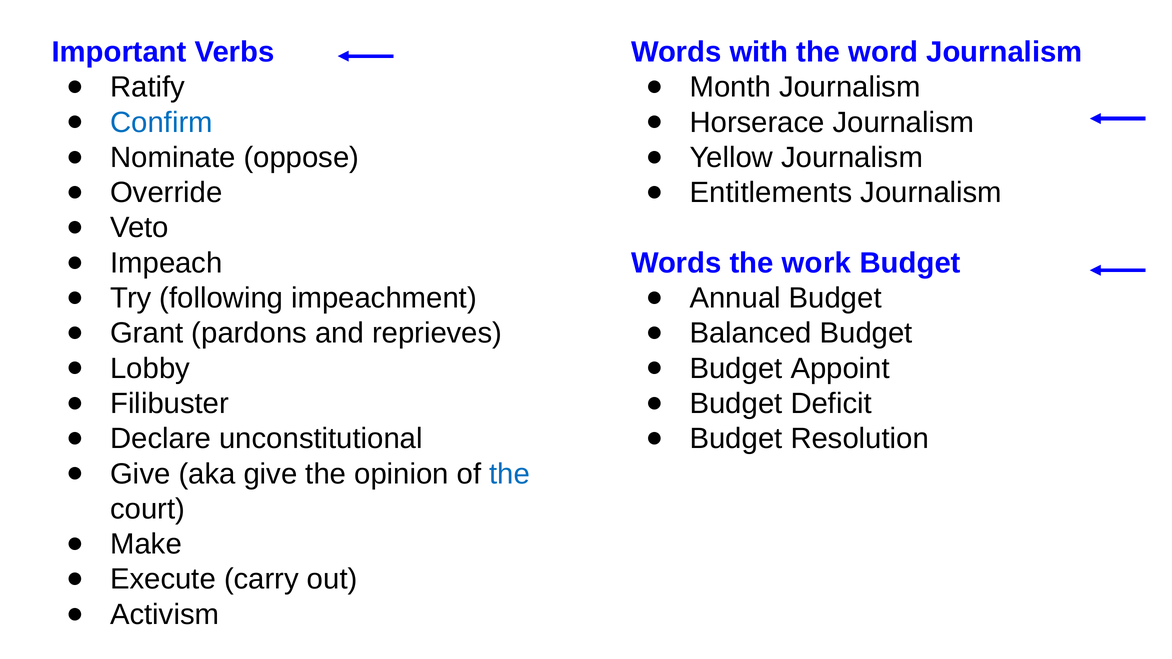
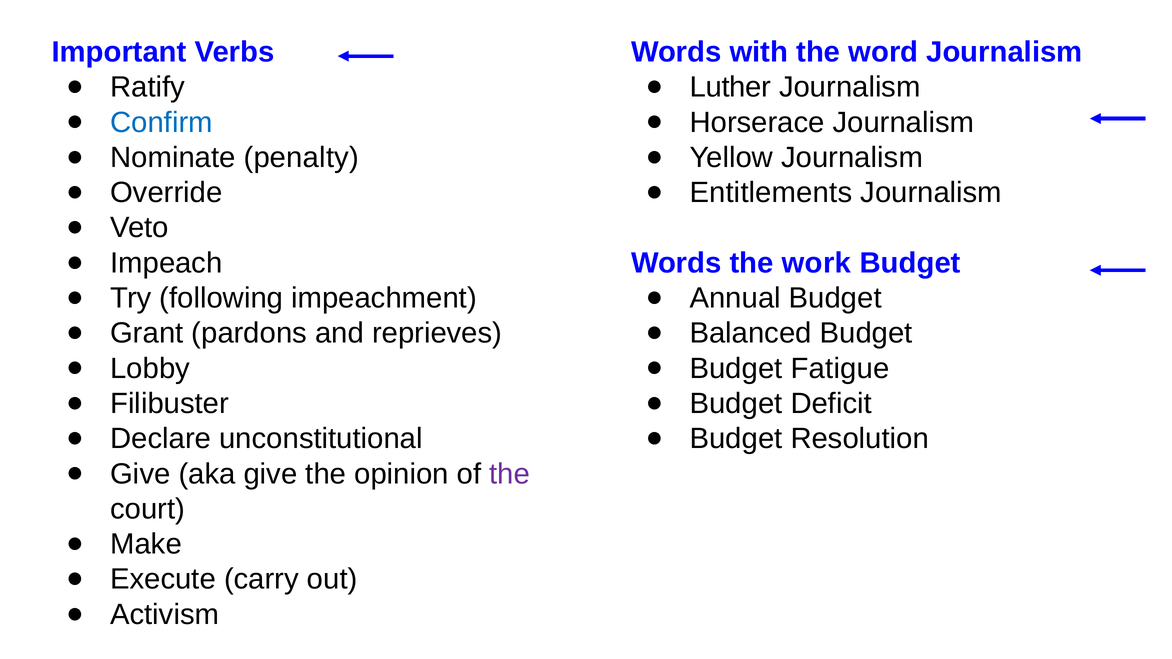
Month: Month -> Luther (730, 87)
oppose: oppose -> penalty (301, 158)
Appoint: Appoint -> Fatigue (840, 369)
the colour: blue -> purple (509, 474)
